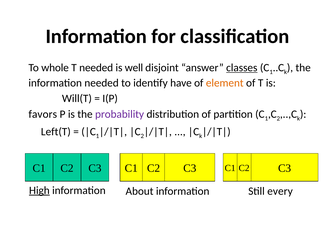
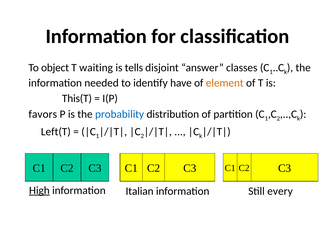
whole: whole -> object (55, 68)
T needed: needed -> waiting (96, 68)
well: well -> tells (134, 68)
classes underline: present -> none (242, 68)
Will(T: Will(T -> This(T (77, 99)
probability colour: purple -> blue (120, 114)
About: About -> Italian (140, 191)
